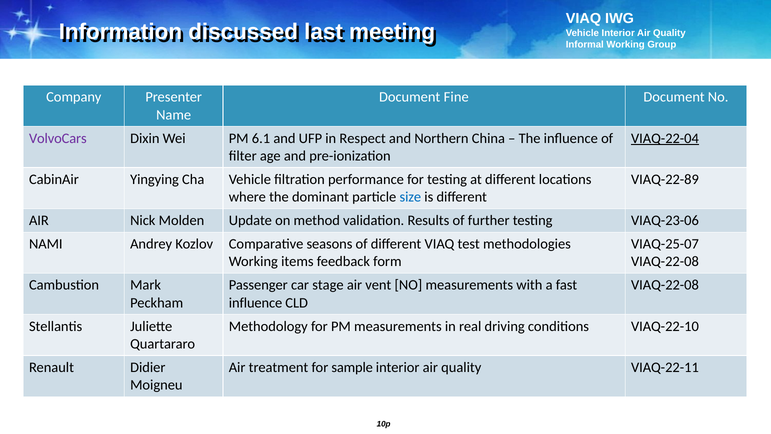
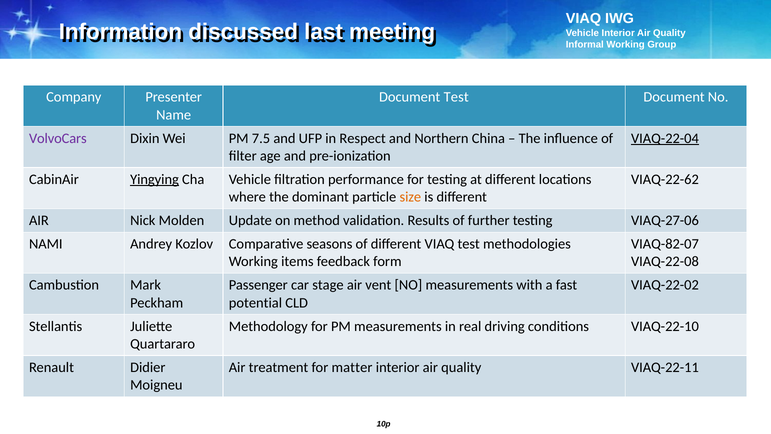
Document Fine: Fine -> Test (456, 97)
6.1: 6.1 -> 7.5 (261, 138)
Yingying underline: none -> present (155, 179)
VIAQ-22-89: VIAQ-22-89 -> VIAQ-22-62 (665, 179)
size colour: blue -> orange (410, 197)
VIAQ-23-06: VIAQ-23-06 -> VIAQ-27-06 (665, 220)
VIAQ-25-07: VIAQ-25-07 -> VIAQ-82-07 (665, 244)
VIAQ-22-08: VIAQ-22-08 -> VIAQ-22-02 (665, 285)
influence: influence -> potential (255, 303)
sample: sample -> matter (352, 367)
